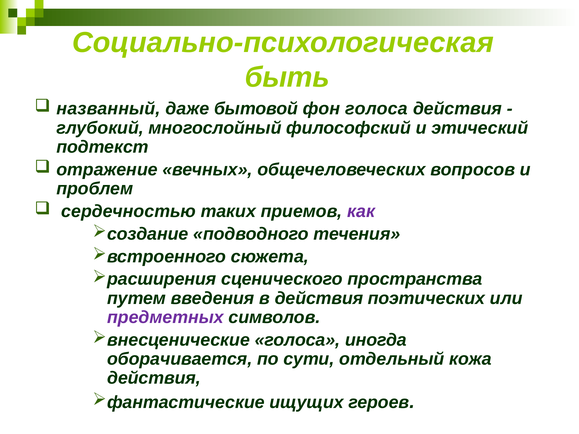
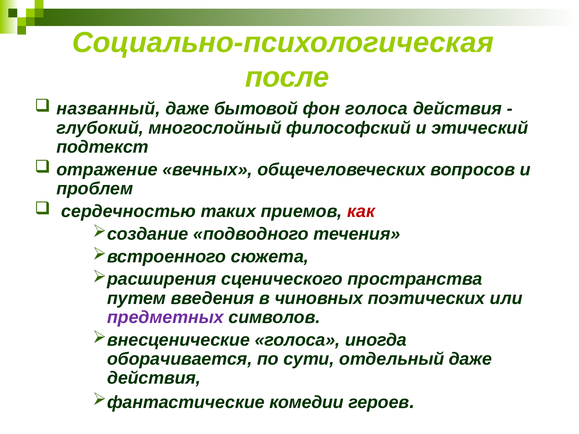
быть: быть -> после (287, 77)
как colour: purple -> red (361, 211)
в действия: действия -> чиновных (319, 298)
отдельный кожа: кожа -> даже (470, 359)
ищущих: ищущих -> комедии (307, 403)
